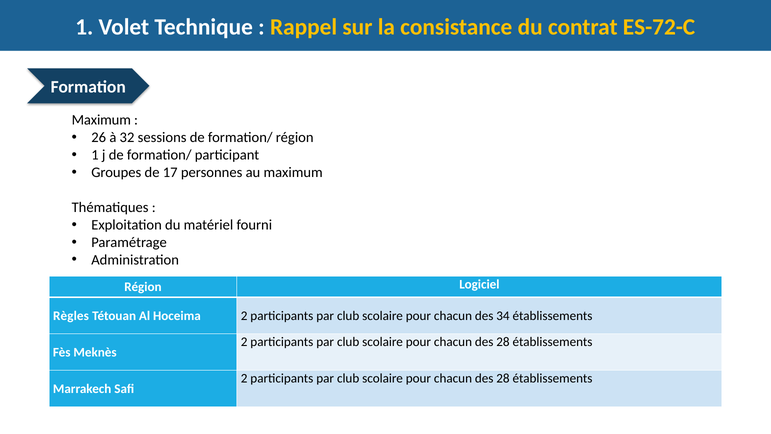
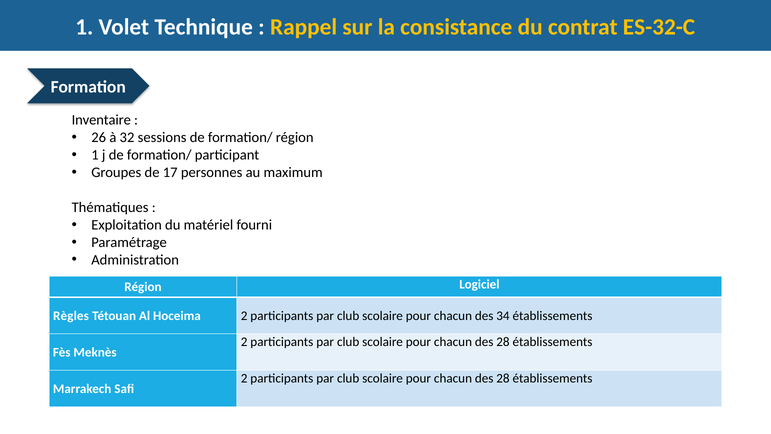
ES-72-C: ES-72-C -> ES-32-C (659, 27)
Maximum: Maximum -> Inventaire (101, 120)
